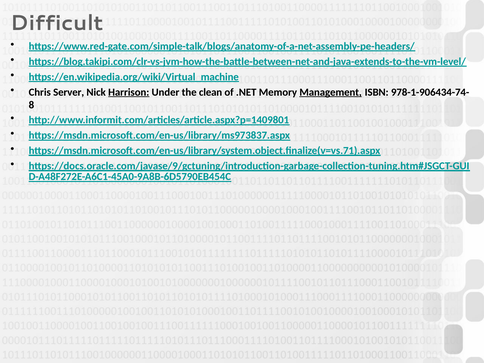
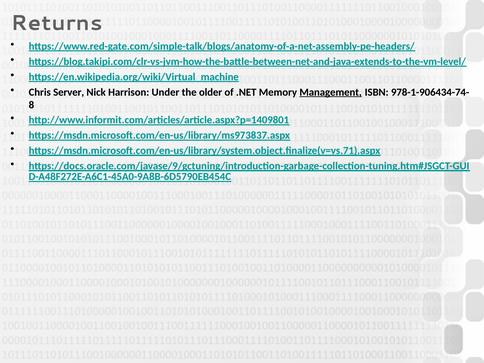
Difficult: Difficult -> Returns (57, 23)
Harrison underline: present -> none (129, 92)
clean: clean -> older (211, 92)
